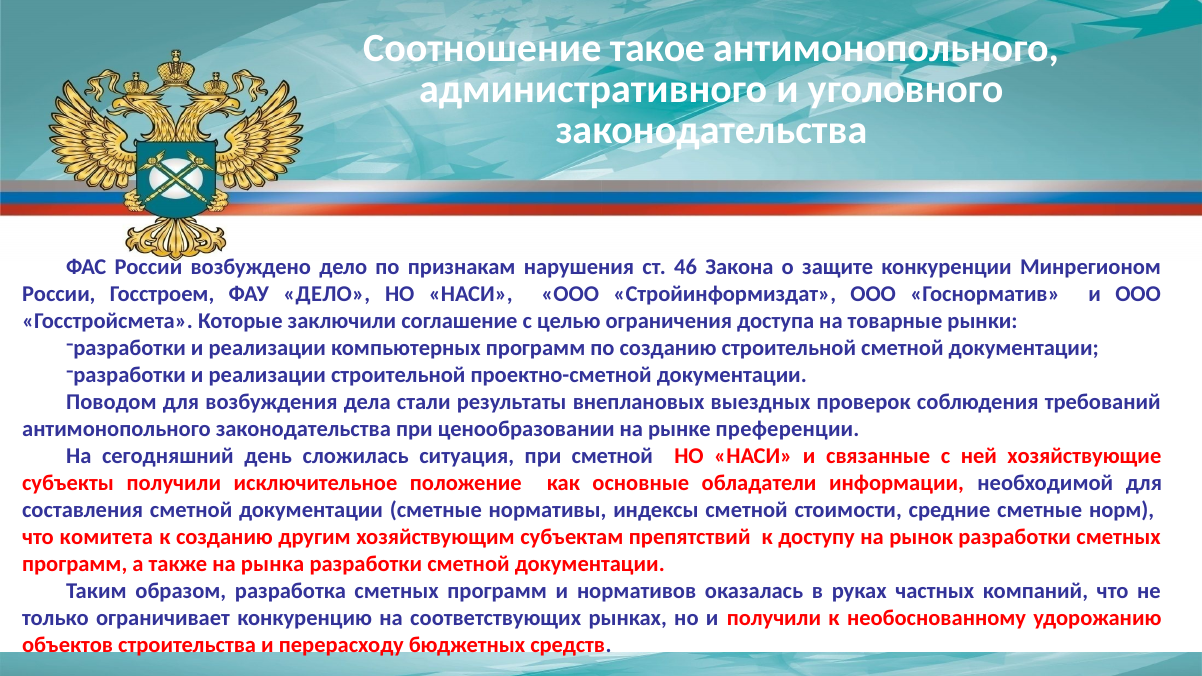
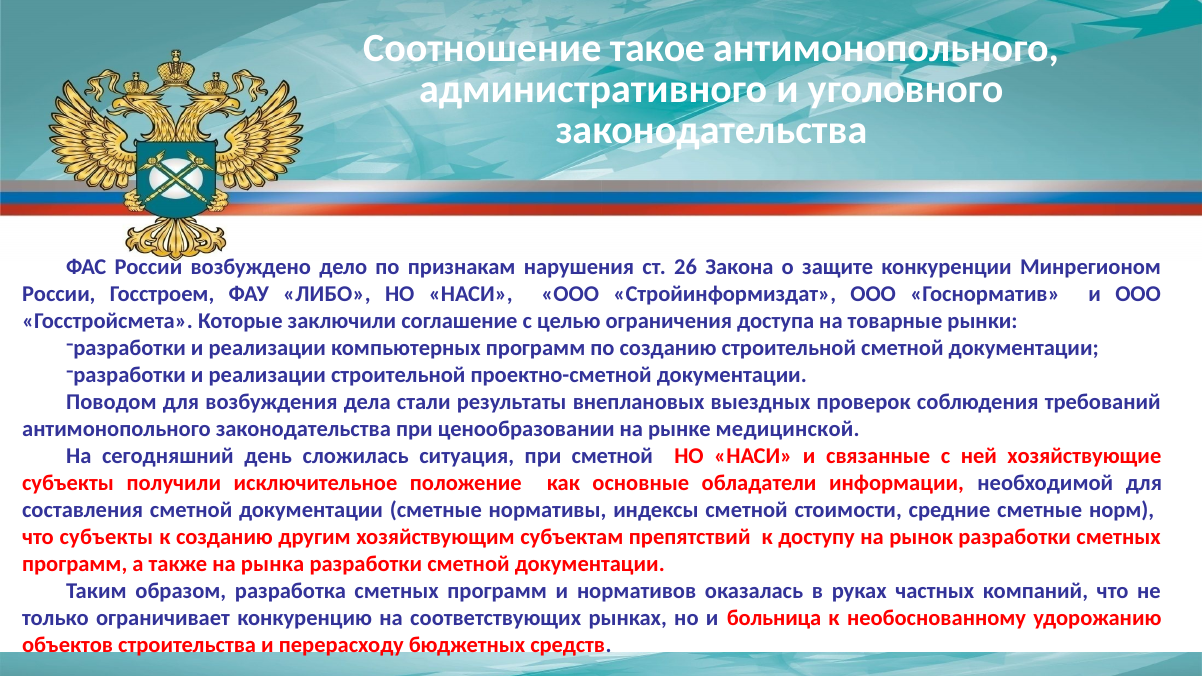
46: 46 -> 26 (686, 267)
ФАУ ДЕЛО: ДЕЛО -> ЛИБО (327, 294)
преференции: преференции -> медицинской (788, 429)
что комитета: комитета -> субъекты (106, 537)
и получили: получили -> больница (774, 618)
